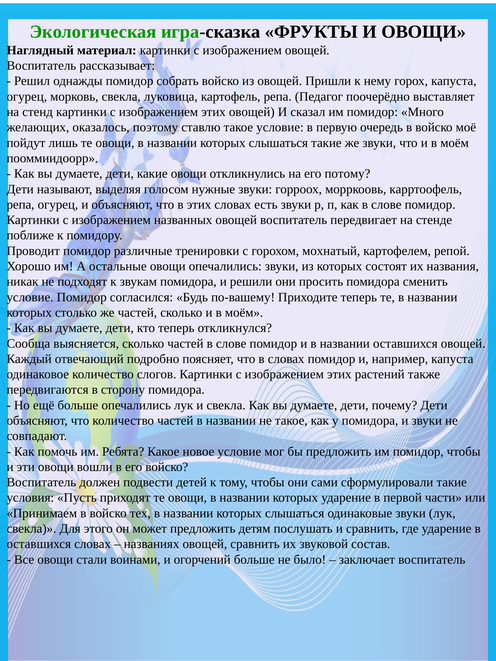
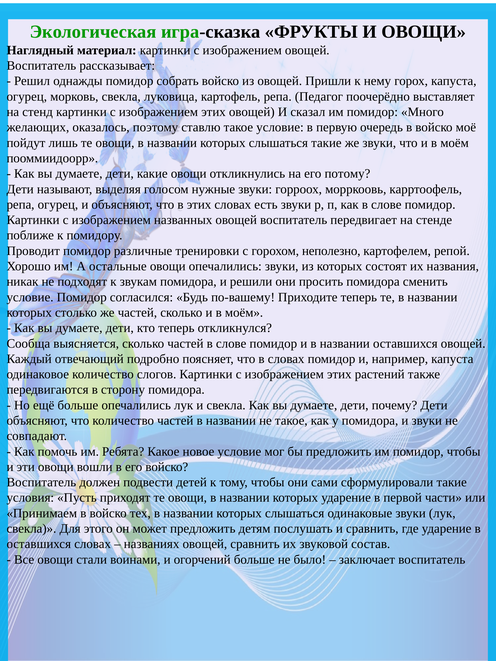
мохнатый: мохнатый -> неполезно (331, 251)
